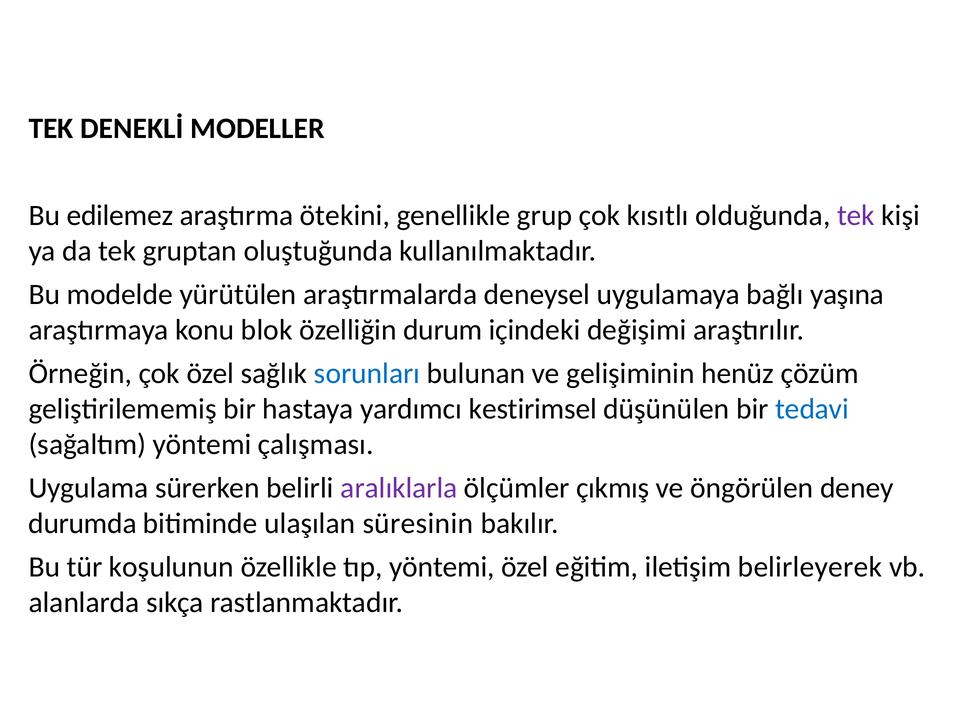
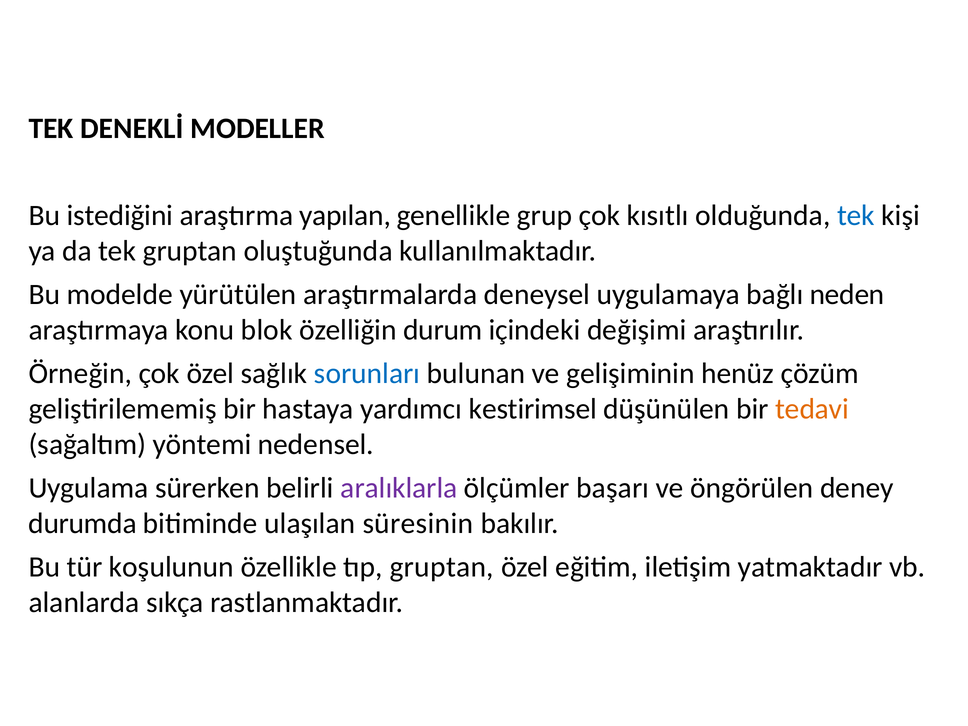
edilemez: edilemez -> istediğini (120, 216)
ötekini: ötekini -> yapılan (345, 216)
tek colour: purple -> blue (856, 216)
yaşına: yaşına -> neden (847, 295)
tedavi colour: blue -> orange (812, 409)
çalışması: çalışması -> nedensel (316, 445)
çıkmış: çıkmış -> başarı (613, 488)
tıp yöntemi: yöntemi -> gruptan (442, 567)
belirleyerek: belirleyerek -> yatmaktadır (810, 567)
